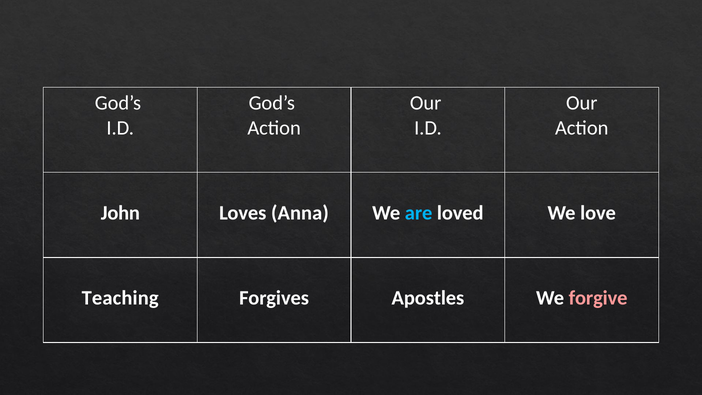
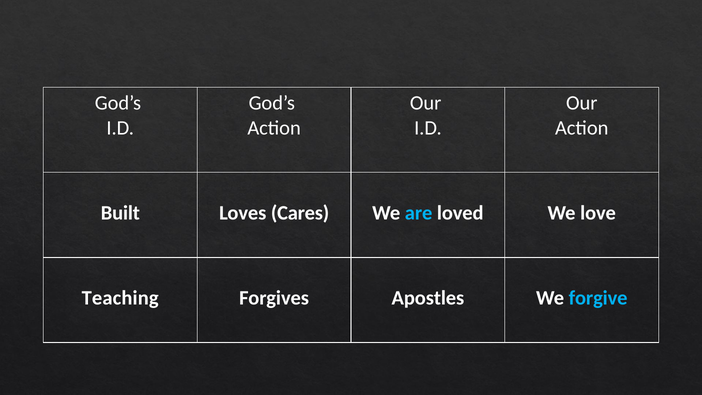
John: John -> Built (120, 213)
Anna: Anna -> Cares (300, 213)
forgive colour: pink -> light blue (598, 298)
